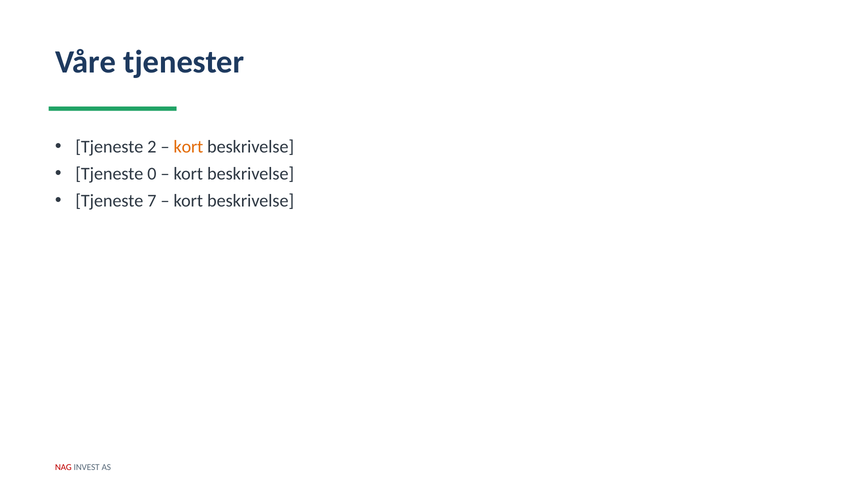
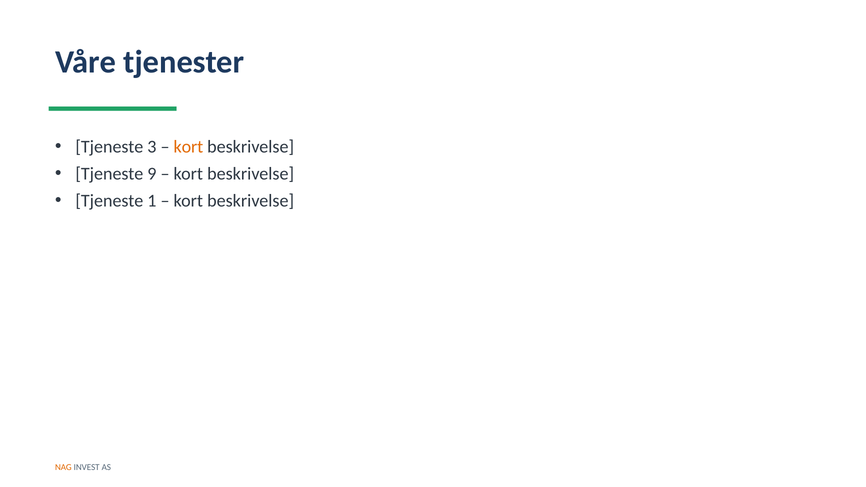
2: 2 -> 3 (152, 147)
0: 0 -> 9 (152, 174)
7: 7 -> 1 (152, 201)
NAG colour: red -> orange (63, 467)
